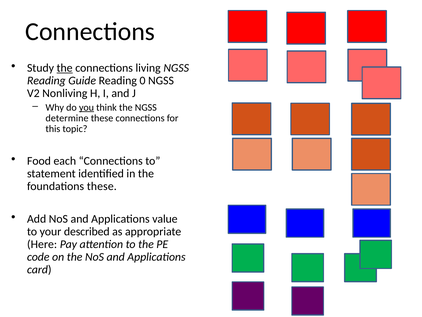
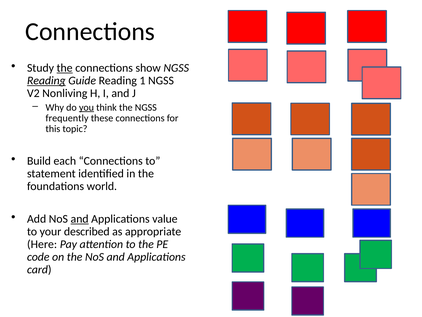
living: living -> show (148, 68)
Reading underline: none -> present (46, 81)
0: 0 -> 1 (142, 81)
determine: determine -> frequently (67, 118)
Food: Food -> Build (39, 161)
foundations these: these -> world (102, 186)
and underline: none -> present (80, 219)
